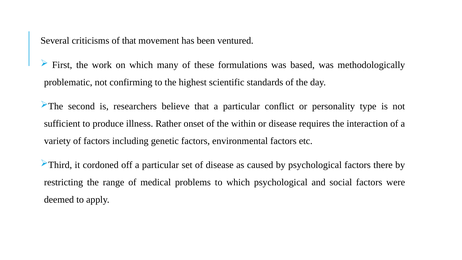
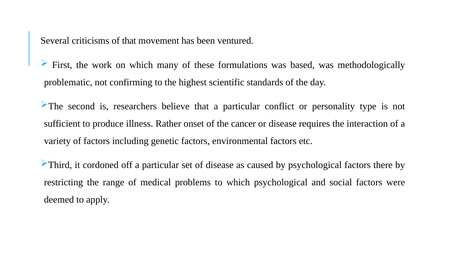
within: within -> cancer (243, 124)
